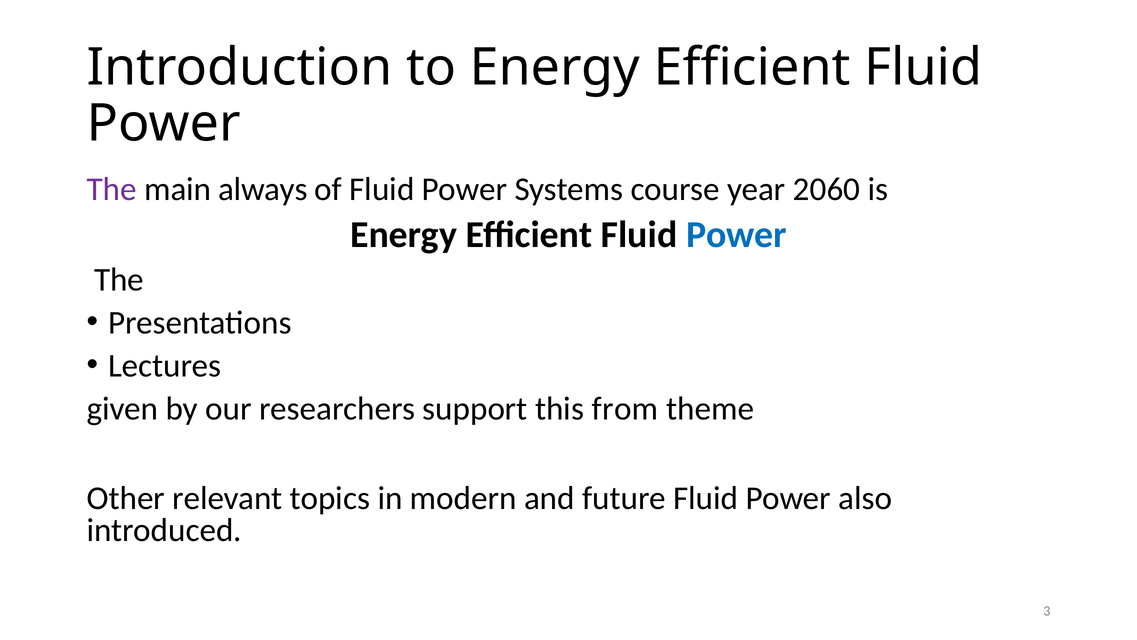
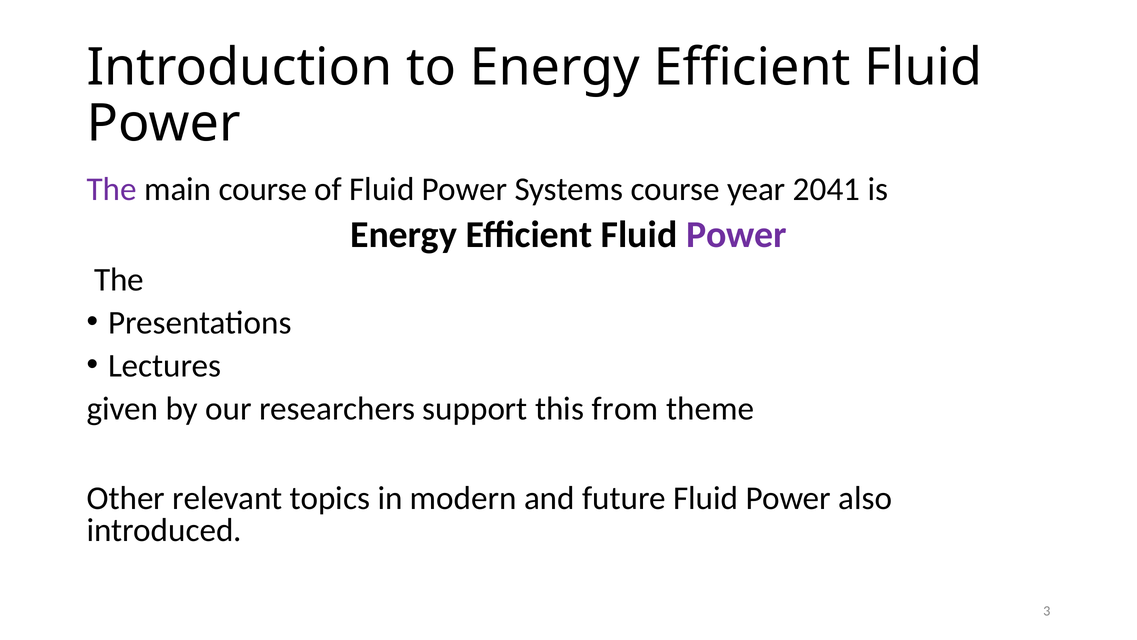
main always: always -> course (263, 189)
2060: 2060 -> 2041 (827, 189)
Power colour: blue -> purple (736, 234)
